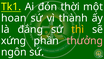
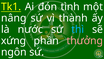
thời: thời -> tình (70, 7)
hoan: hoan -> nâng (14, 18)
đắng: đắng -> nước (30, 29)
thì colour: yellow -> light blue (78, 29)
